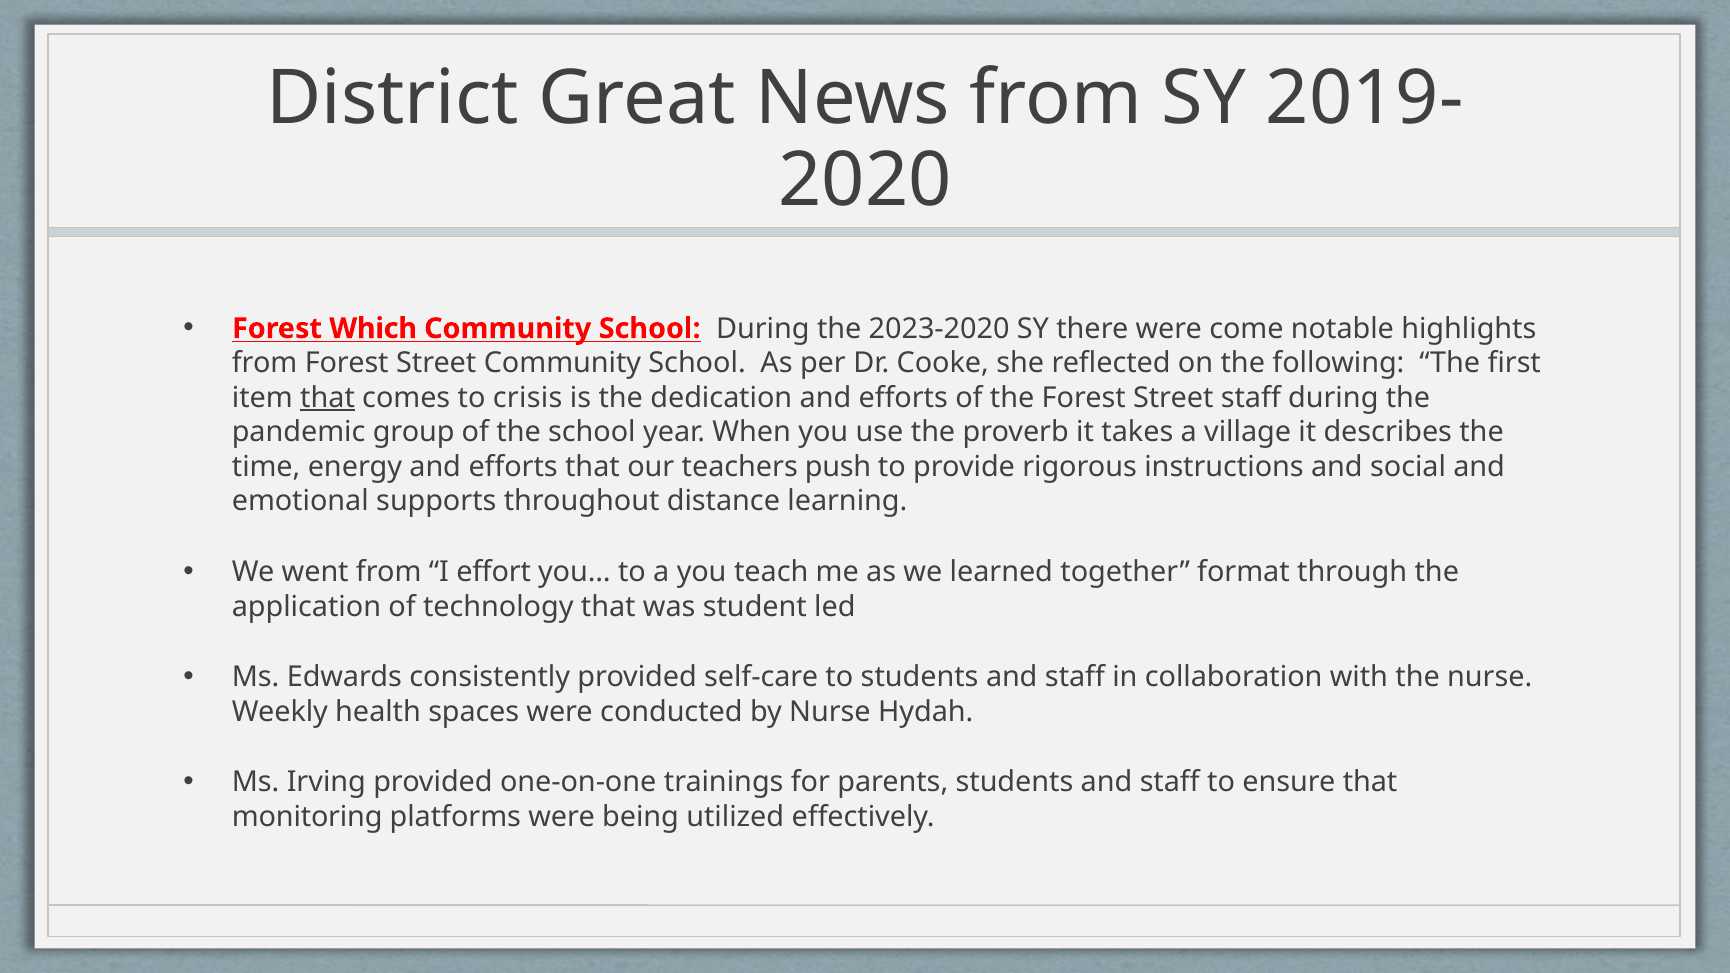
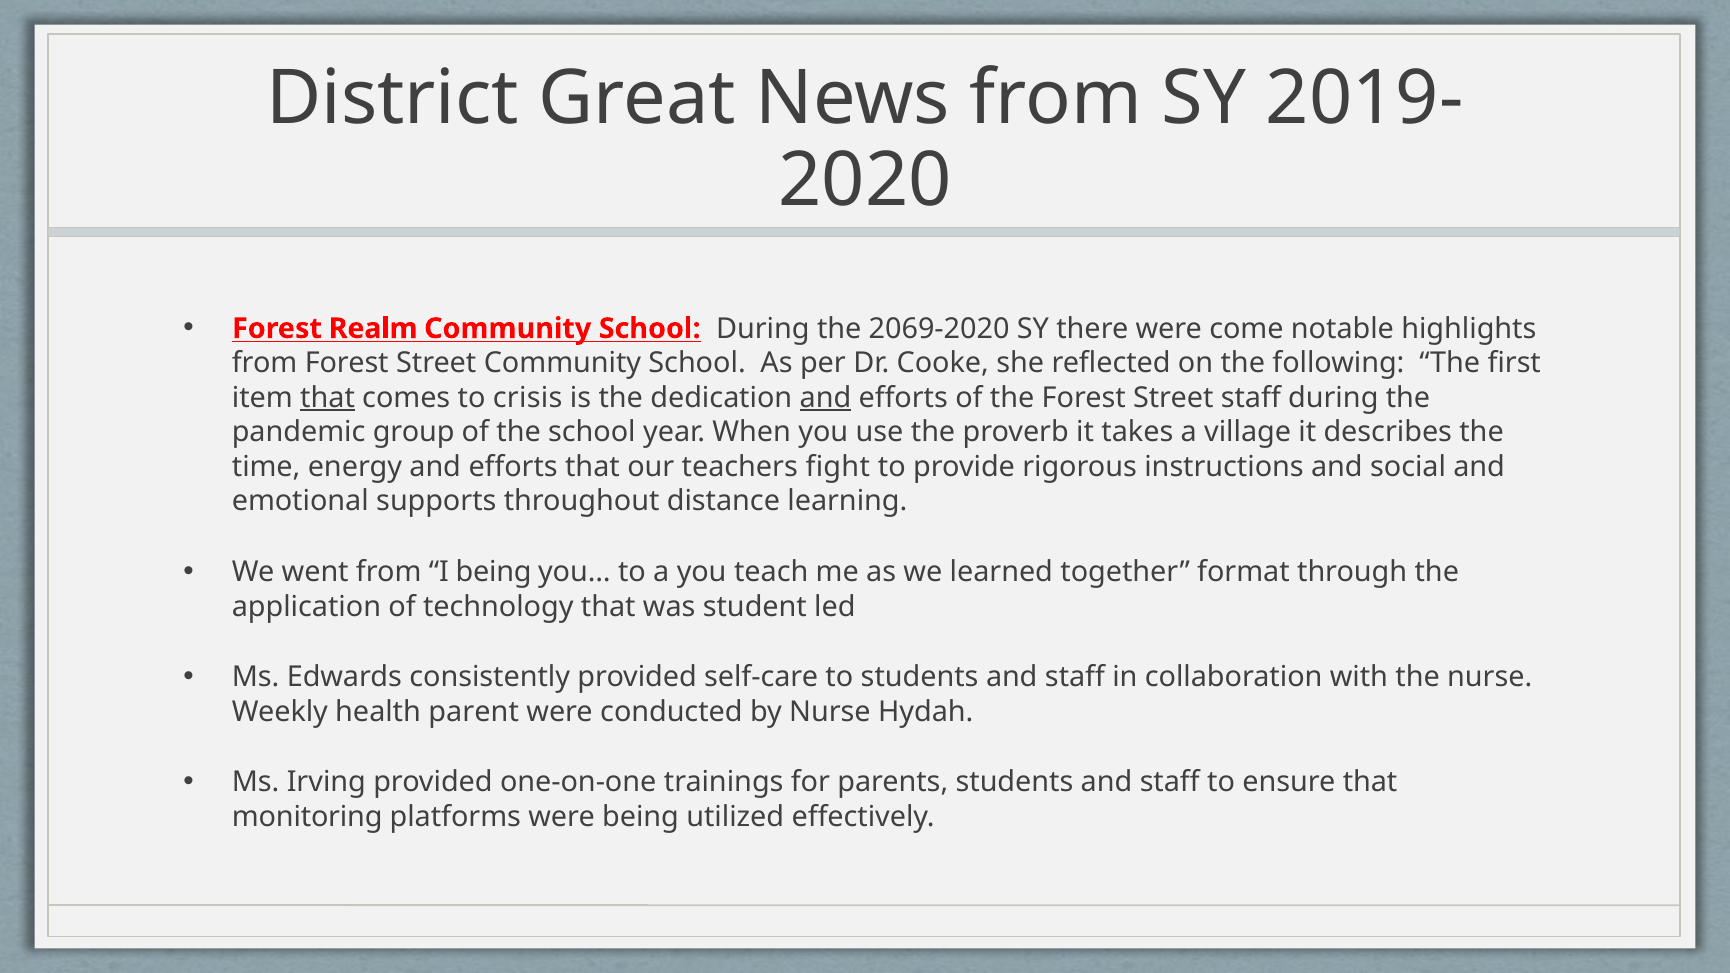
Which: Which -> Realm (373, 329)
2023-2020: 2023-2020 -> 2069-2020 (939, 329)
and underline: none -> present (826, 398)
push: push -> fight (838, 467)
I effort: effort -> being (494, 572)
spaces: spaces -> parent (474, 712)
